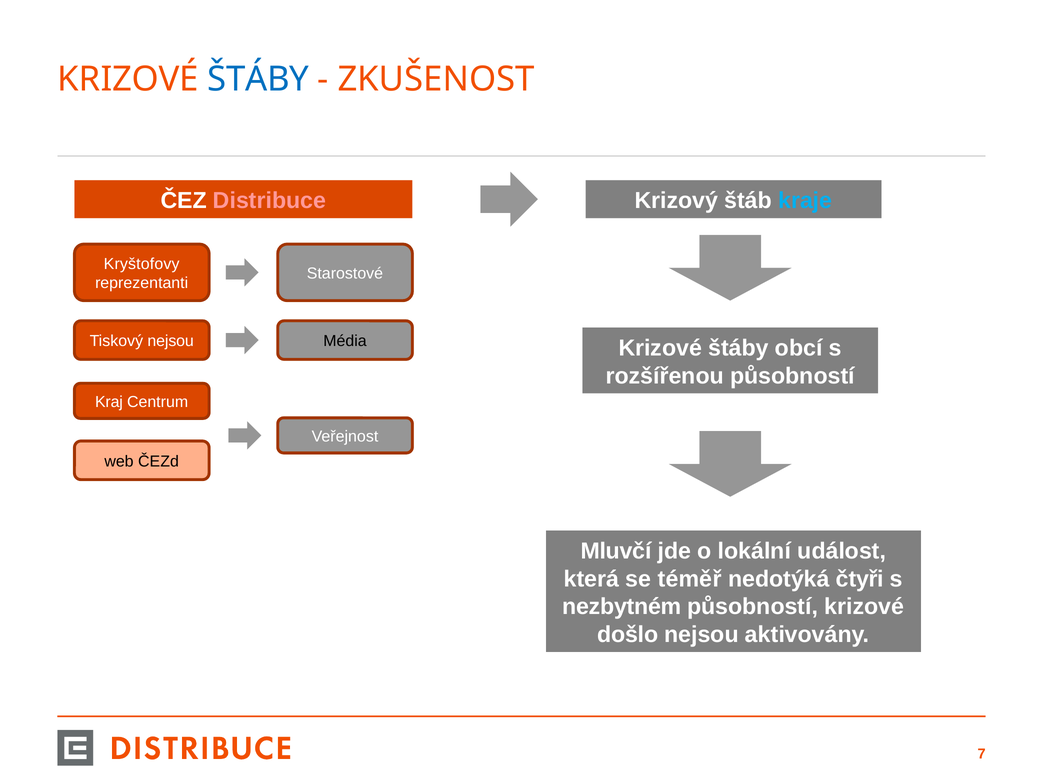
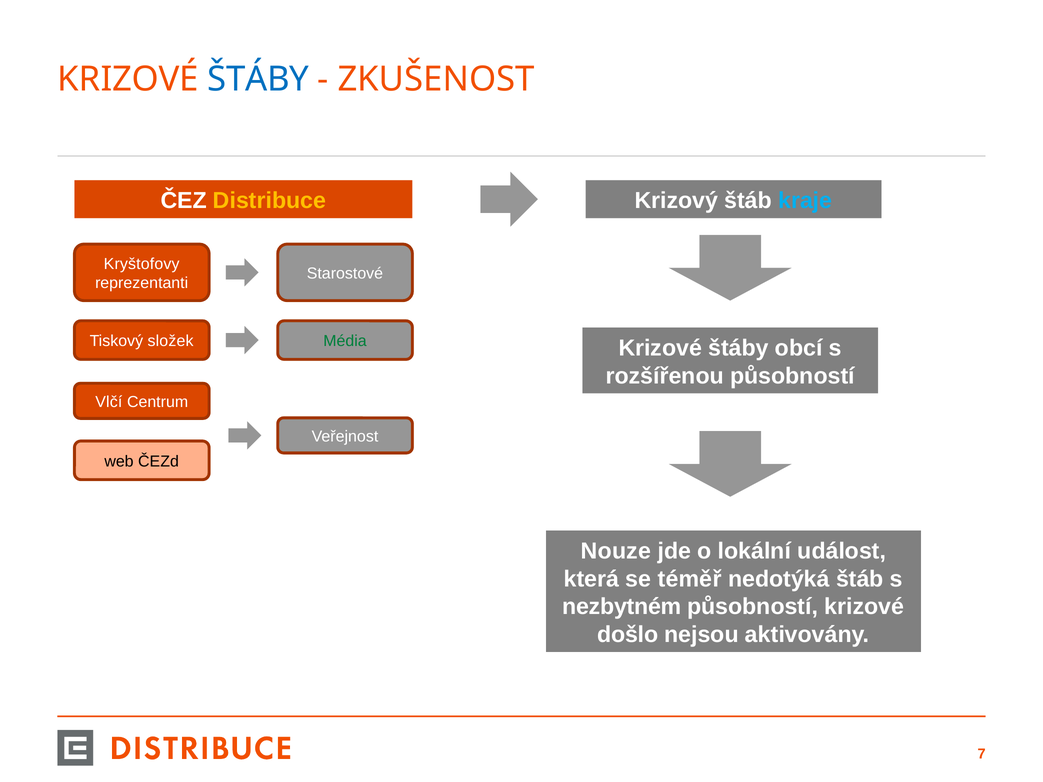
Distribuce colour: pink -> yellow (270, 201)
Tiskový nejsou: nejsou -> složek (171, 341)
Média colour: black -> green (345, 341)
Kraj: Kraj -> Vlčí (109, 402)
Mluvčí: Mluvčí -> Nouze (616, 551)
nedotýká čtyři: čtyři -> štáb (860, 579)
